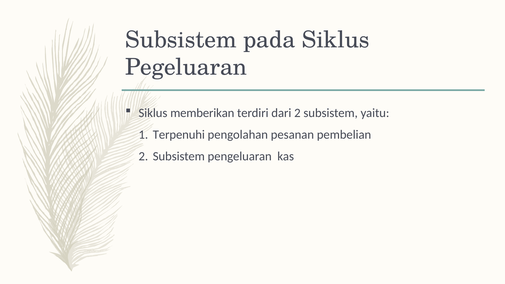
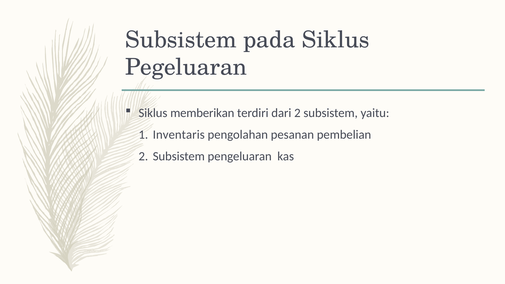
Terpenuhi: Terpenuhi -> Inventaris (179, 135)
